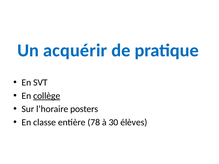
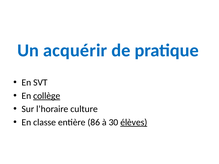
posters: posters -> culture (84, 109)
78: 78 -> 86 (94, 122)
élèves underline: none -> present (134, 122)
